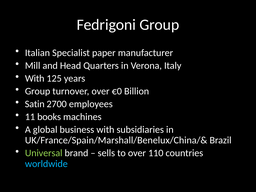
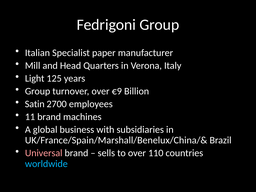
With: With -> Light (35, 78)
€0: €0 -> €9 (117, 91)
11 books: books -> brand (49, 117)
Universal colour: light green -> pink (44, 153)
